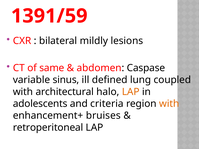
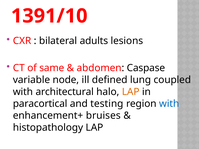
1391/59: 1391/59 -> 1391/10 (49, 16)
mildly: mildly -> adults (94, 41)
sinus: sinus -> node (66, 80)
adolescents: adolescents -> paracortical (40, 104)
criteria: criteria -> testing (107, 104)
with colour: orange -> blue (169, 104)
retroperitoneal: retroperitoneal -> histopathology (48, 128)
